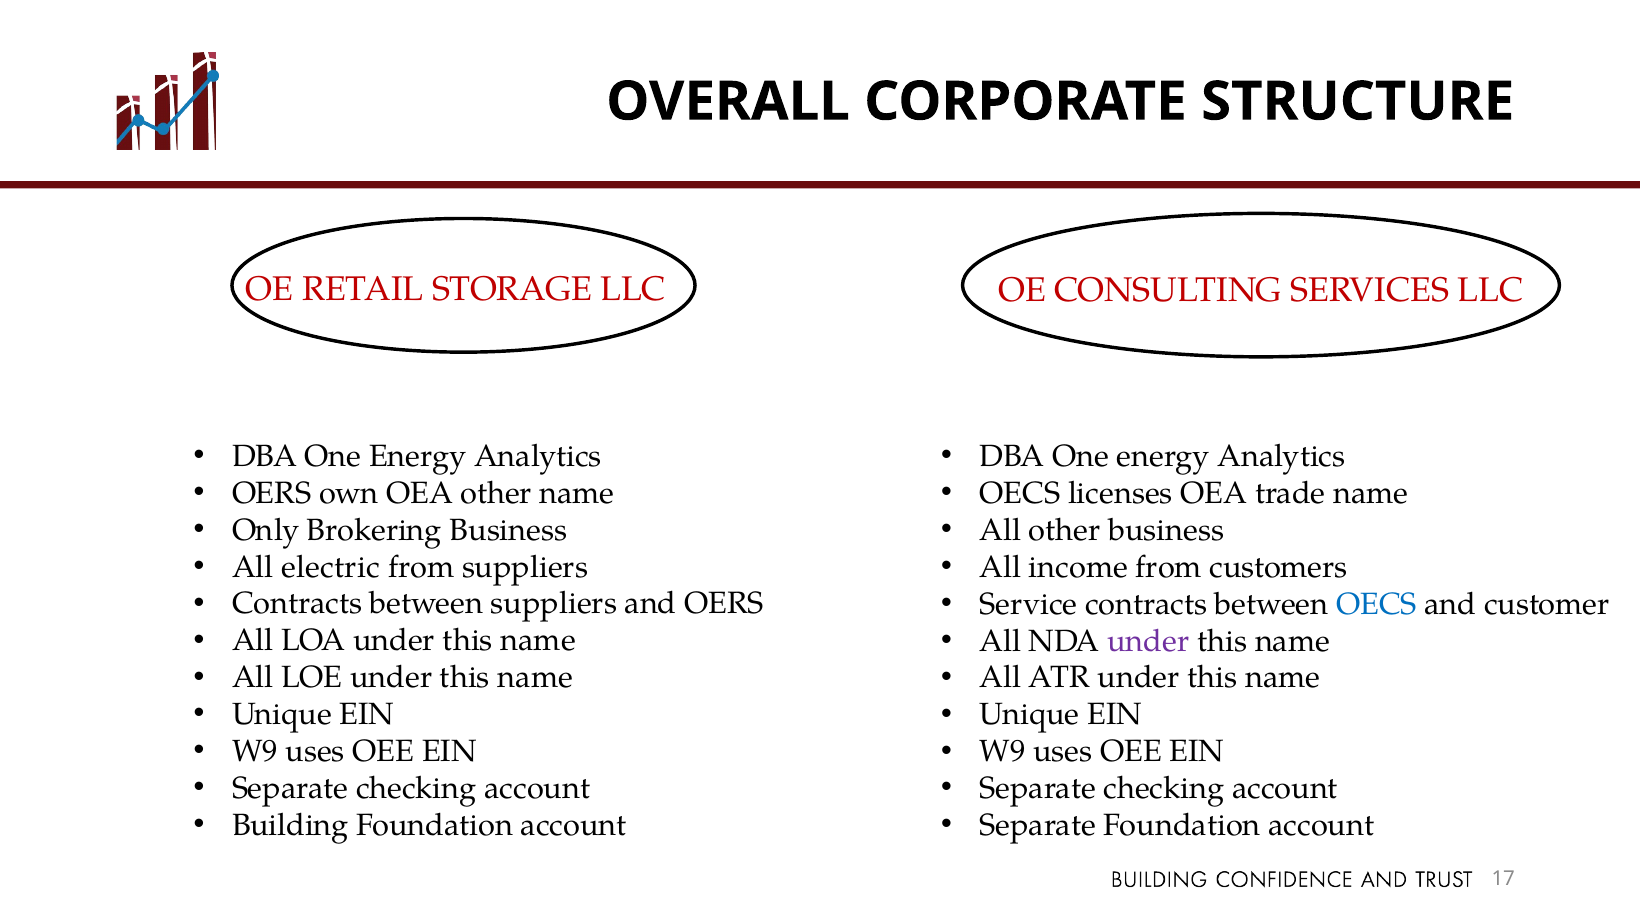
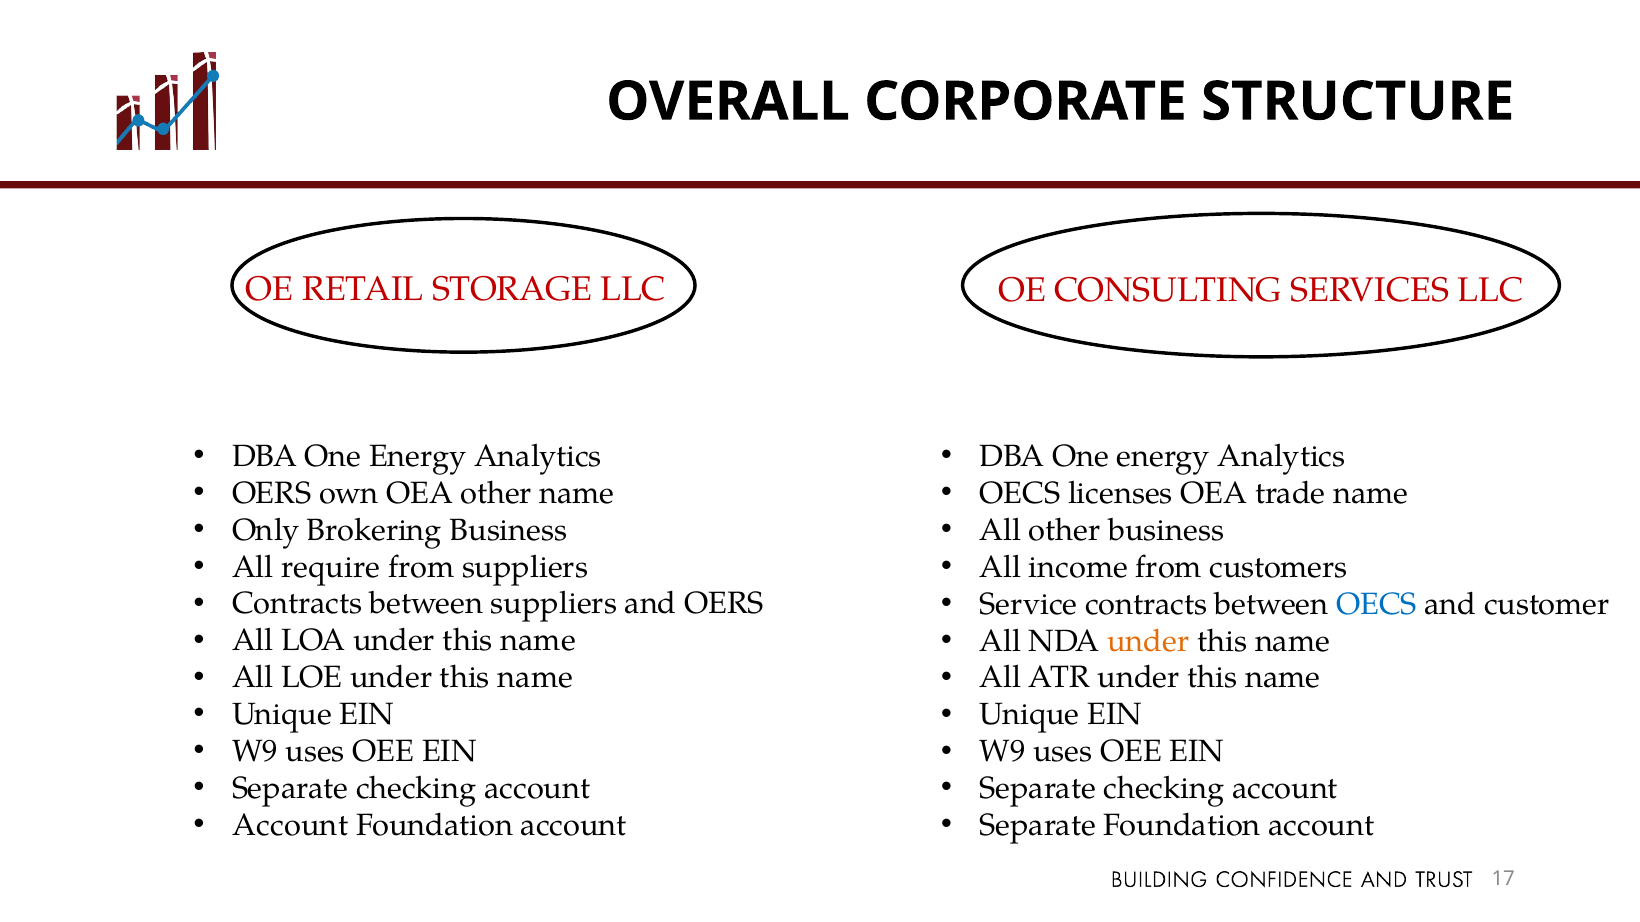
electric: electric -> require (331, 567)
under colour: purple -> orange (1148, 641)
Building: Building -> Account (290, 826)
